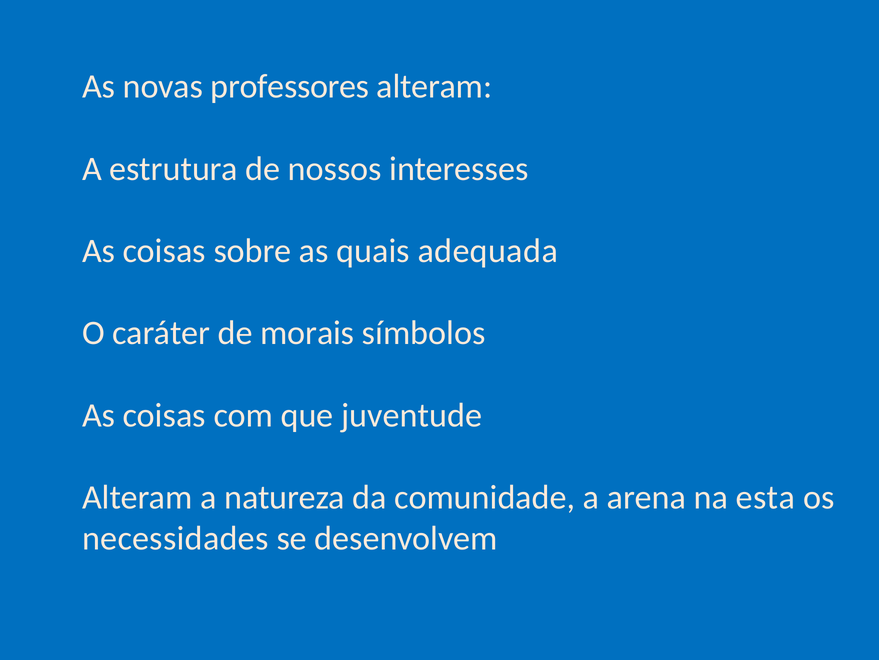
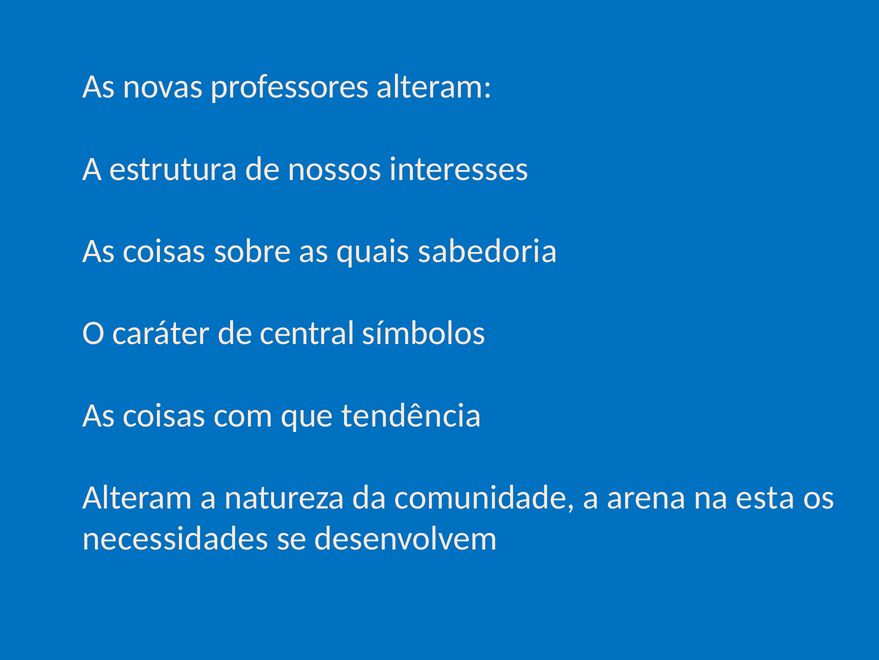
adequada: adequada -> sabedoria (488, 251)
morais: morais -> central (307, 333)
juventude: juventude -> tendência (412, 415)
